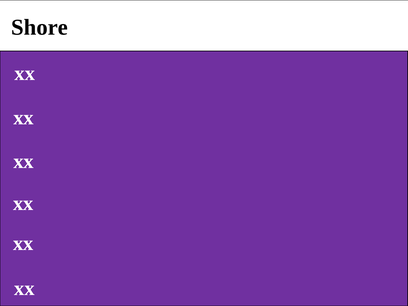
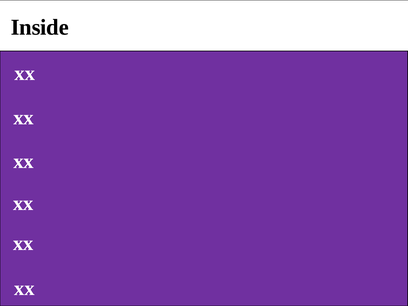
Shore: Shore -> Inside (40, 27)
